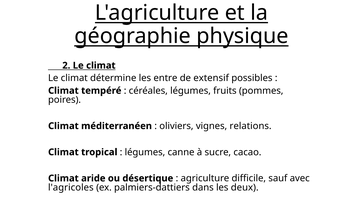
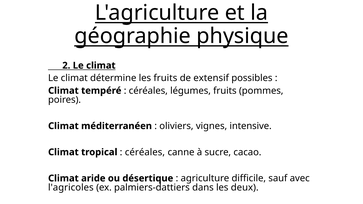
les entre: entre -> fruits (165, 78)
relations: relations -> intensive (251, 126)
légumes: légumes -> céréales (145, 152)
